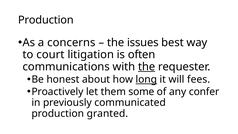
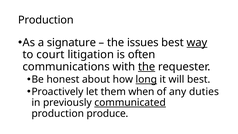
concerns: concerns -> signature (71, 42)
way underline: none -> present (197, 42)
will fees: fees -> best (199, 79)
some: some -> when (141, 92)
confer: confer -> duties (204, 92)
communicated underline: none -> present (130, 103)
granted: granted -> produce (107, 114)
